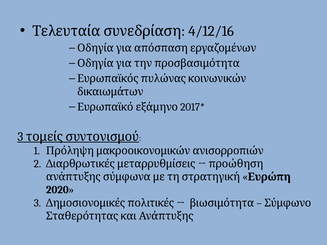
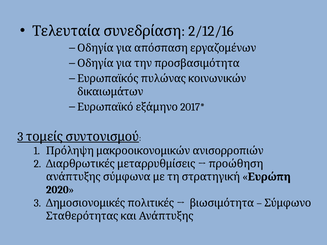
4/12/16: 4/12/16 -> 2/12/16 (211, 31)
